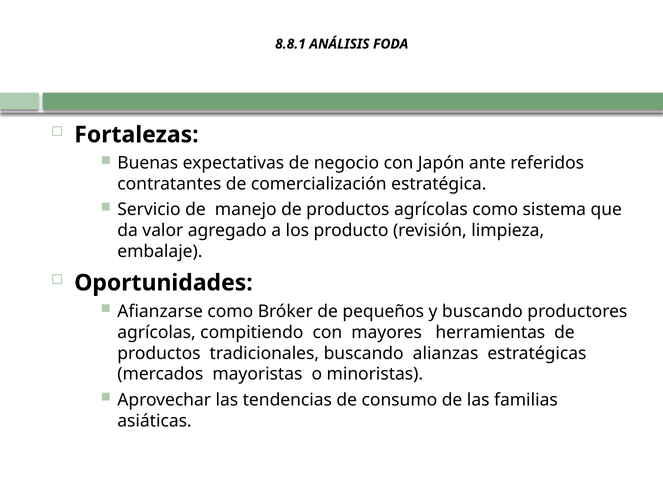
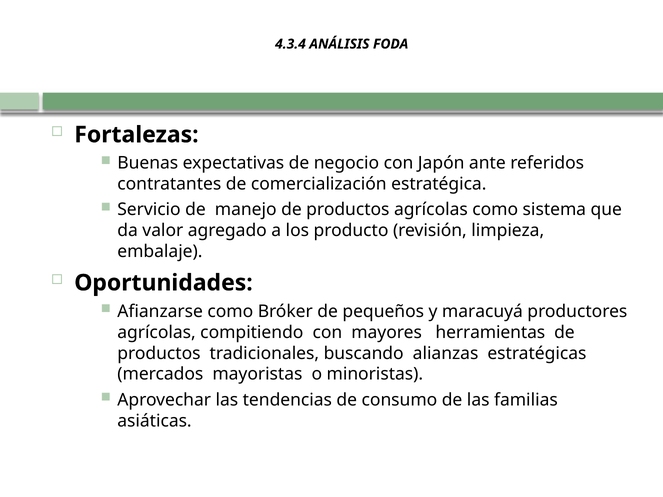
8.8.1: 8.8.1 -> 4.3.4 (290, 44)
y buscando: buscando -> maracuyá (482, 311)
